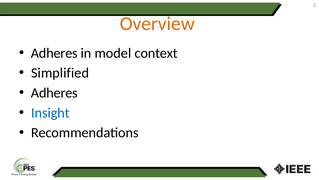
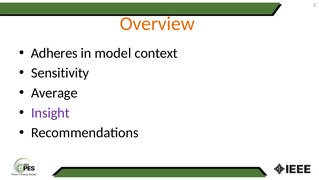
Simplified: Simplified -> Sensitivity (60, 73)
Adheres: Adheres -> Average (54, 93)
Insight colour: blue -> purple (50, 113)
